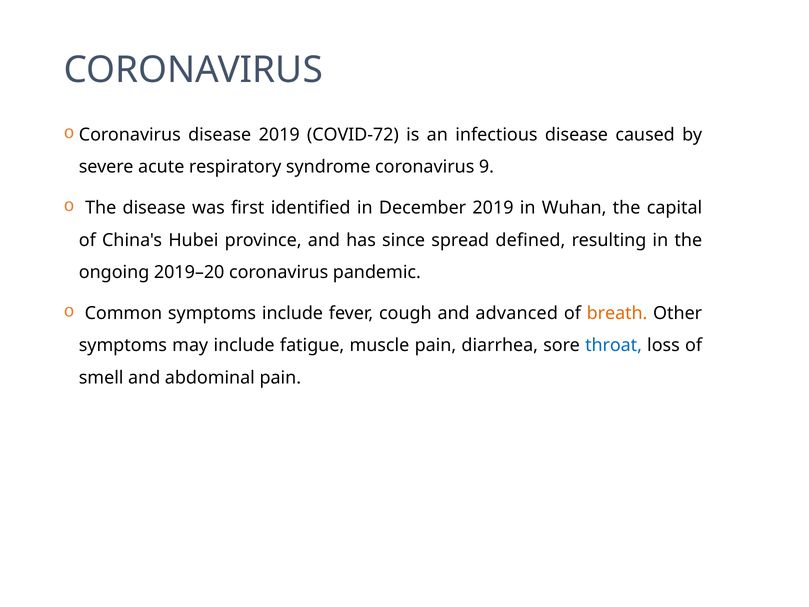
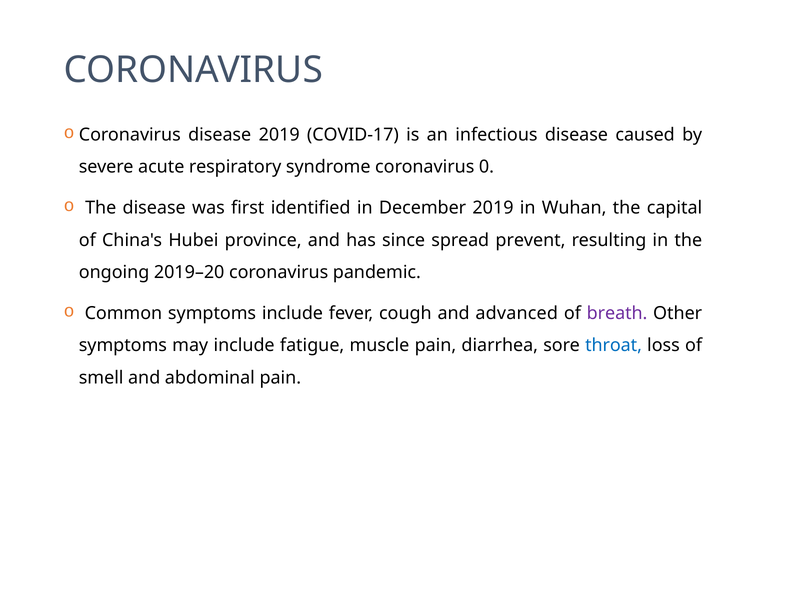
COVID-72: COVID-72 -> COVID-17 (353, 135)
9: 9 -> 0 (486, 167)
defined: defined -> prevent (531, 240)
breath colour: orange -> purple (617, 313)
